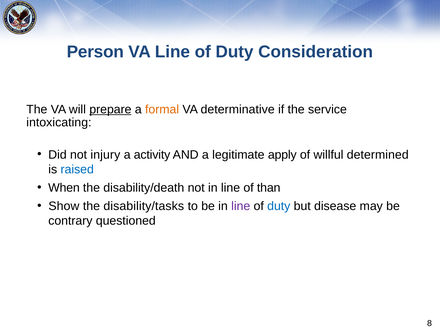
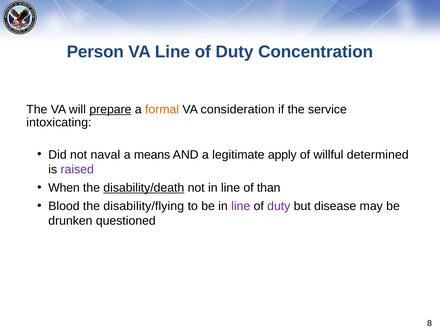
Consideration: Consideration -> Concentration (316, 52)
determinative: determinative -> consideration (238, 109)
injury: injury -> naval (105, 155)
activity: activity -> means (152, 155)
raised colour: blue -> purple (77, 169)
disability/death underline: none -> present (144, 188)
Show: Show -> Blood (64, 206)
disability/tasks: disability/tasks -> disability/flying (144, 206)
duty colour: blue -> purple (279, 206)
contrary: contrary -> drunken (70, 221)
